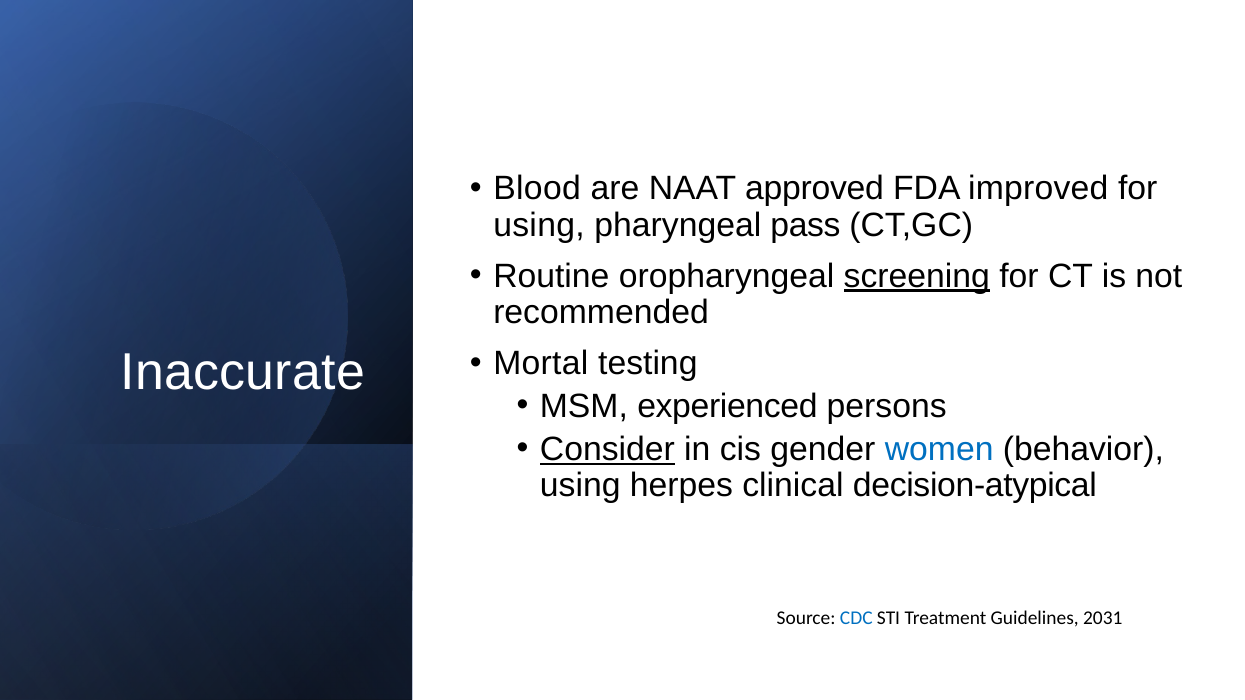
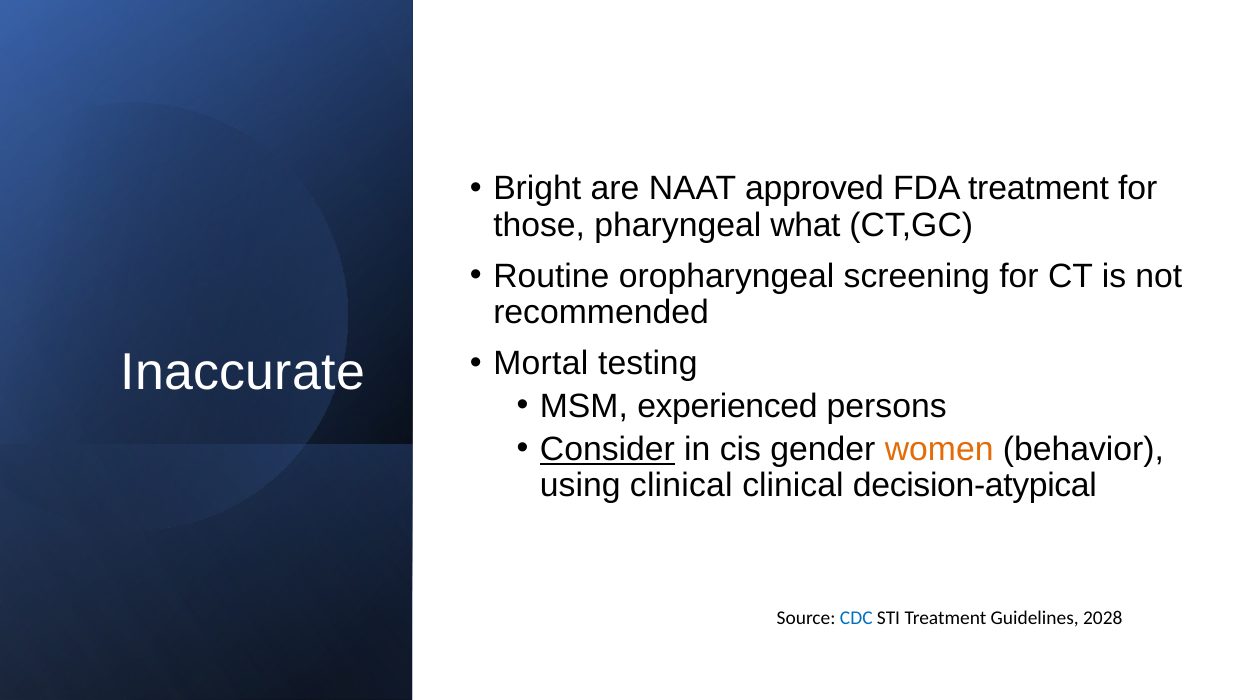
Blood: Blood -> Bright (537, 189)
FDA improved: improved -> treatment (1038, 189)
using: using -> those (539, 225)
pass: pass -> what (805, 225)
screening underline: present -> none (917, 276)
women colour: blue -> orange (939, 449)
using herpes: herpes -> clinical (681, 486)
2031: 2031 -> 2028 (1103, 618)
